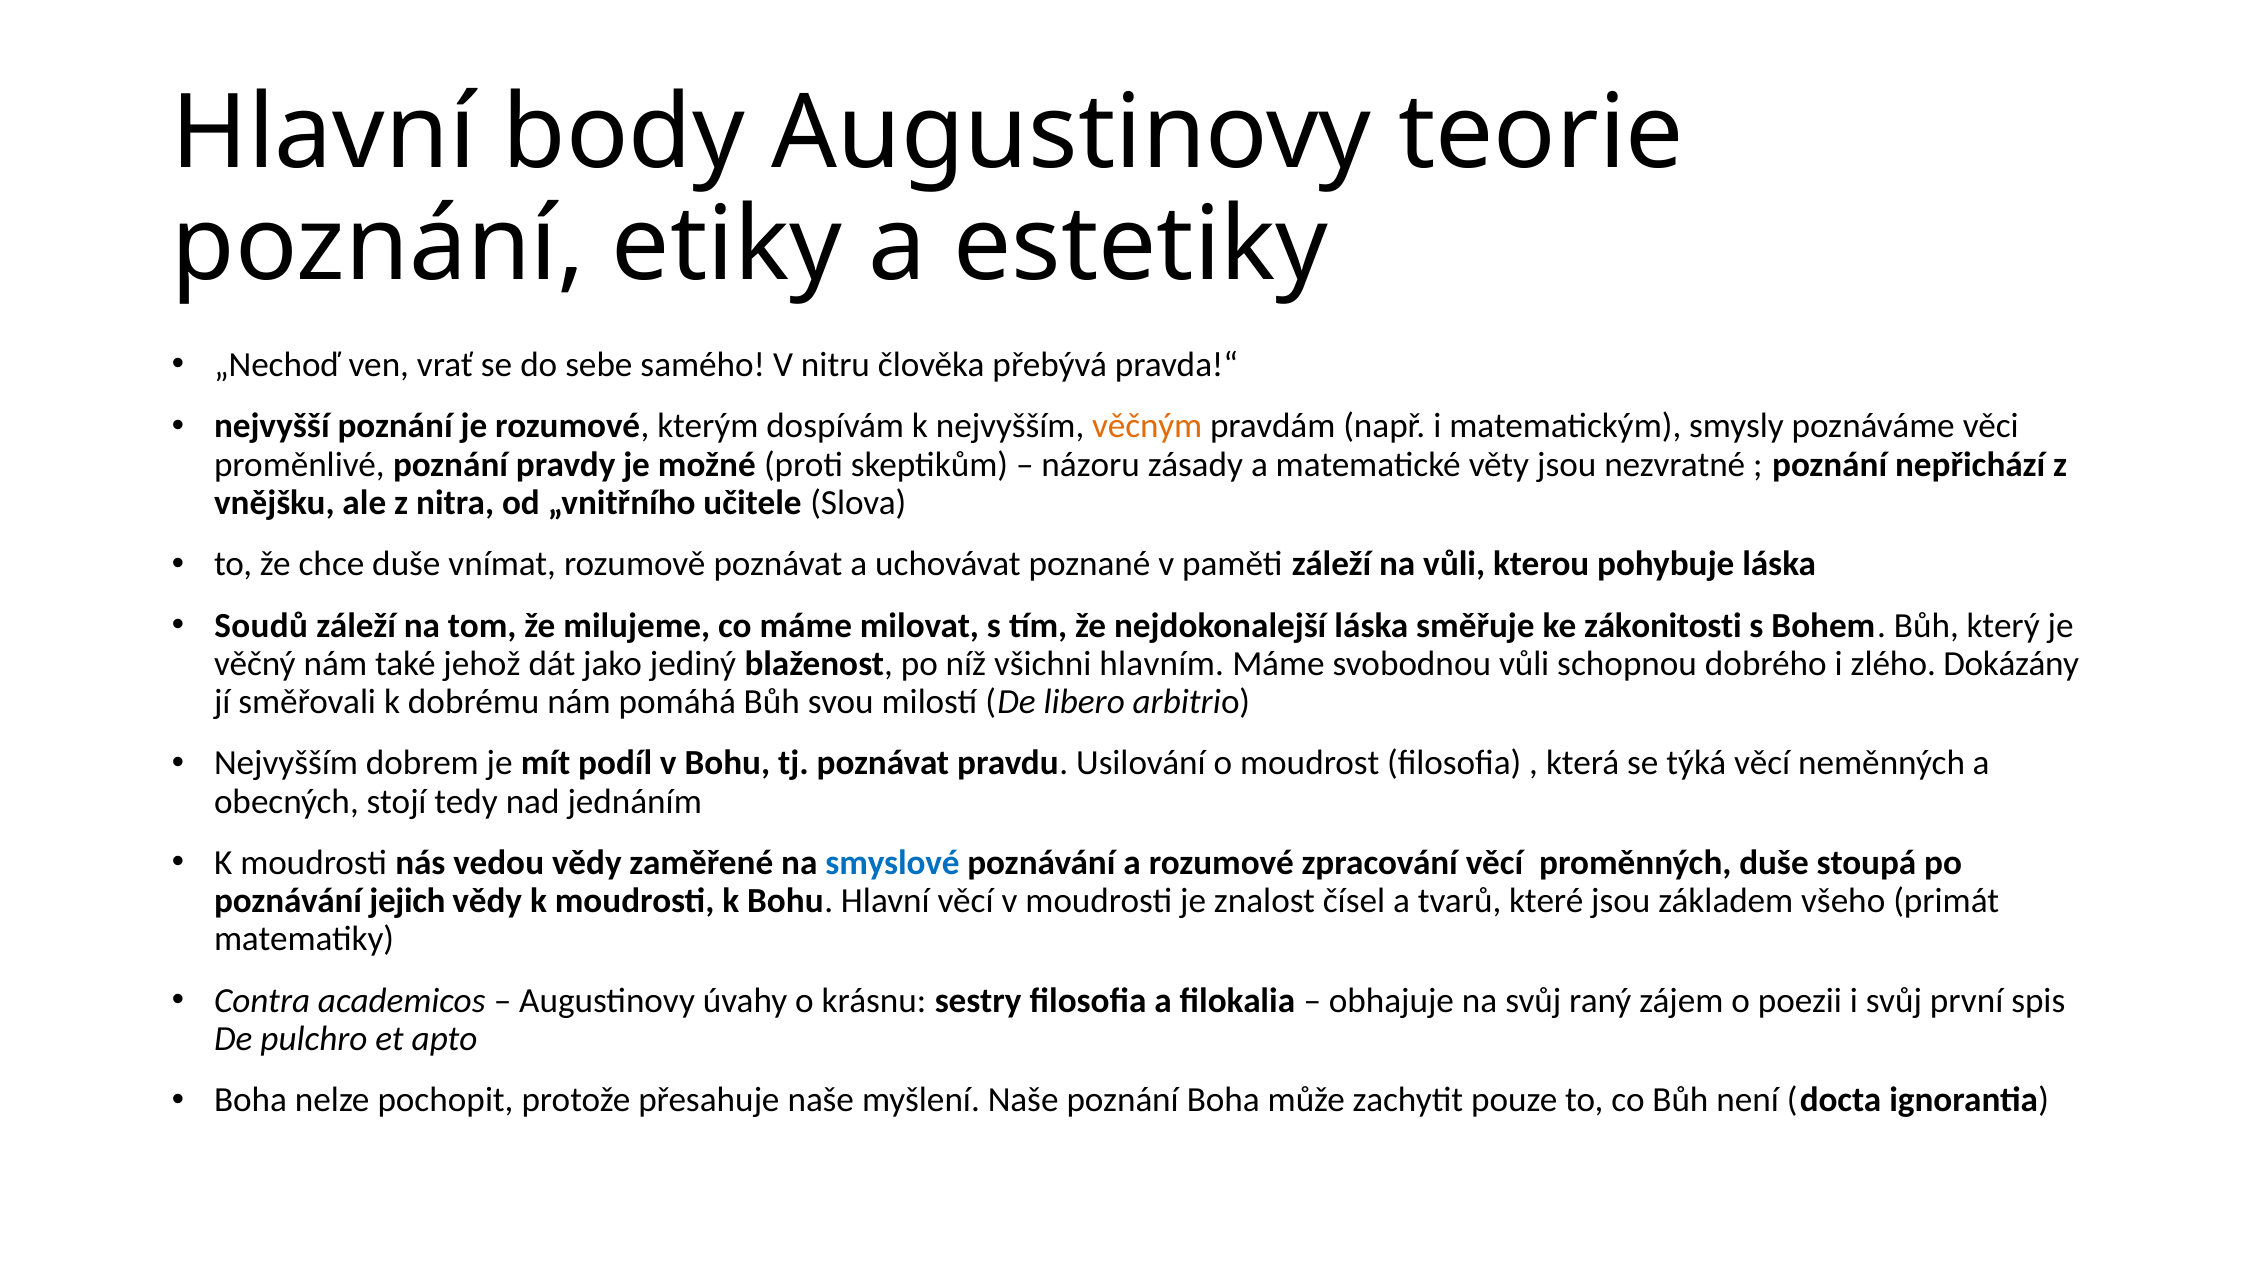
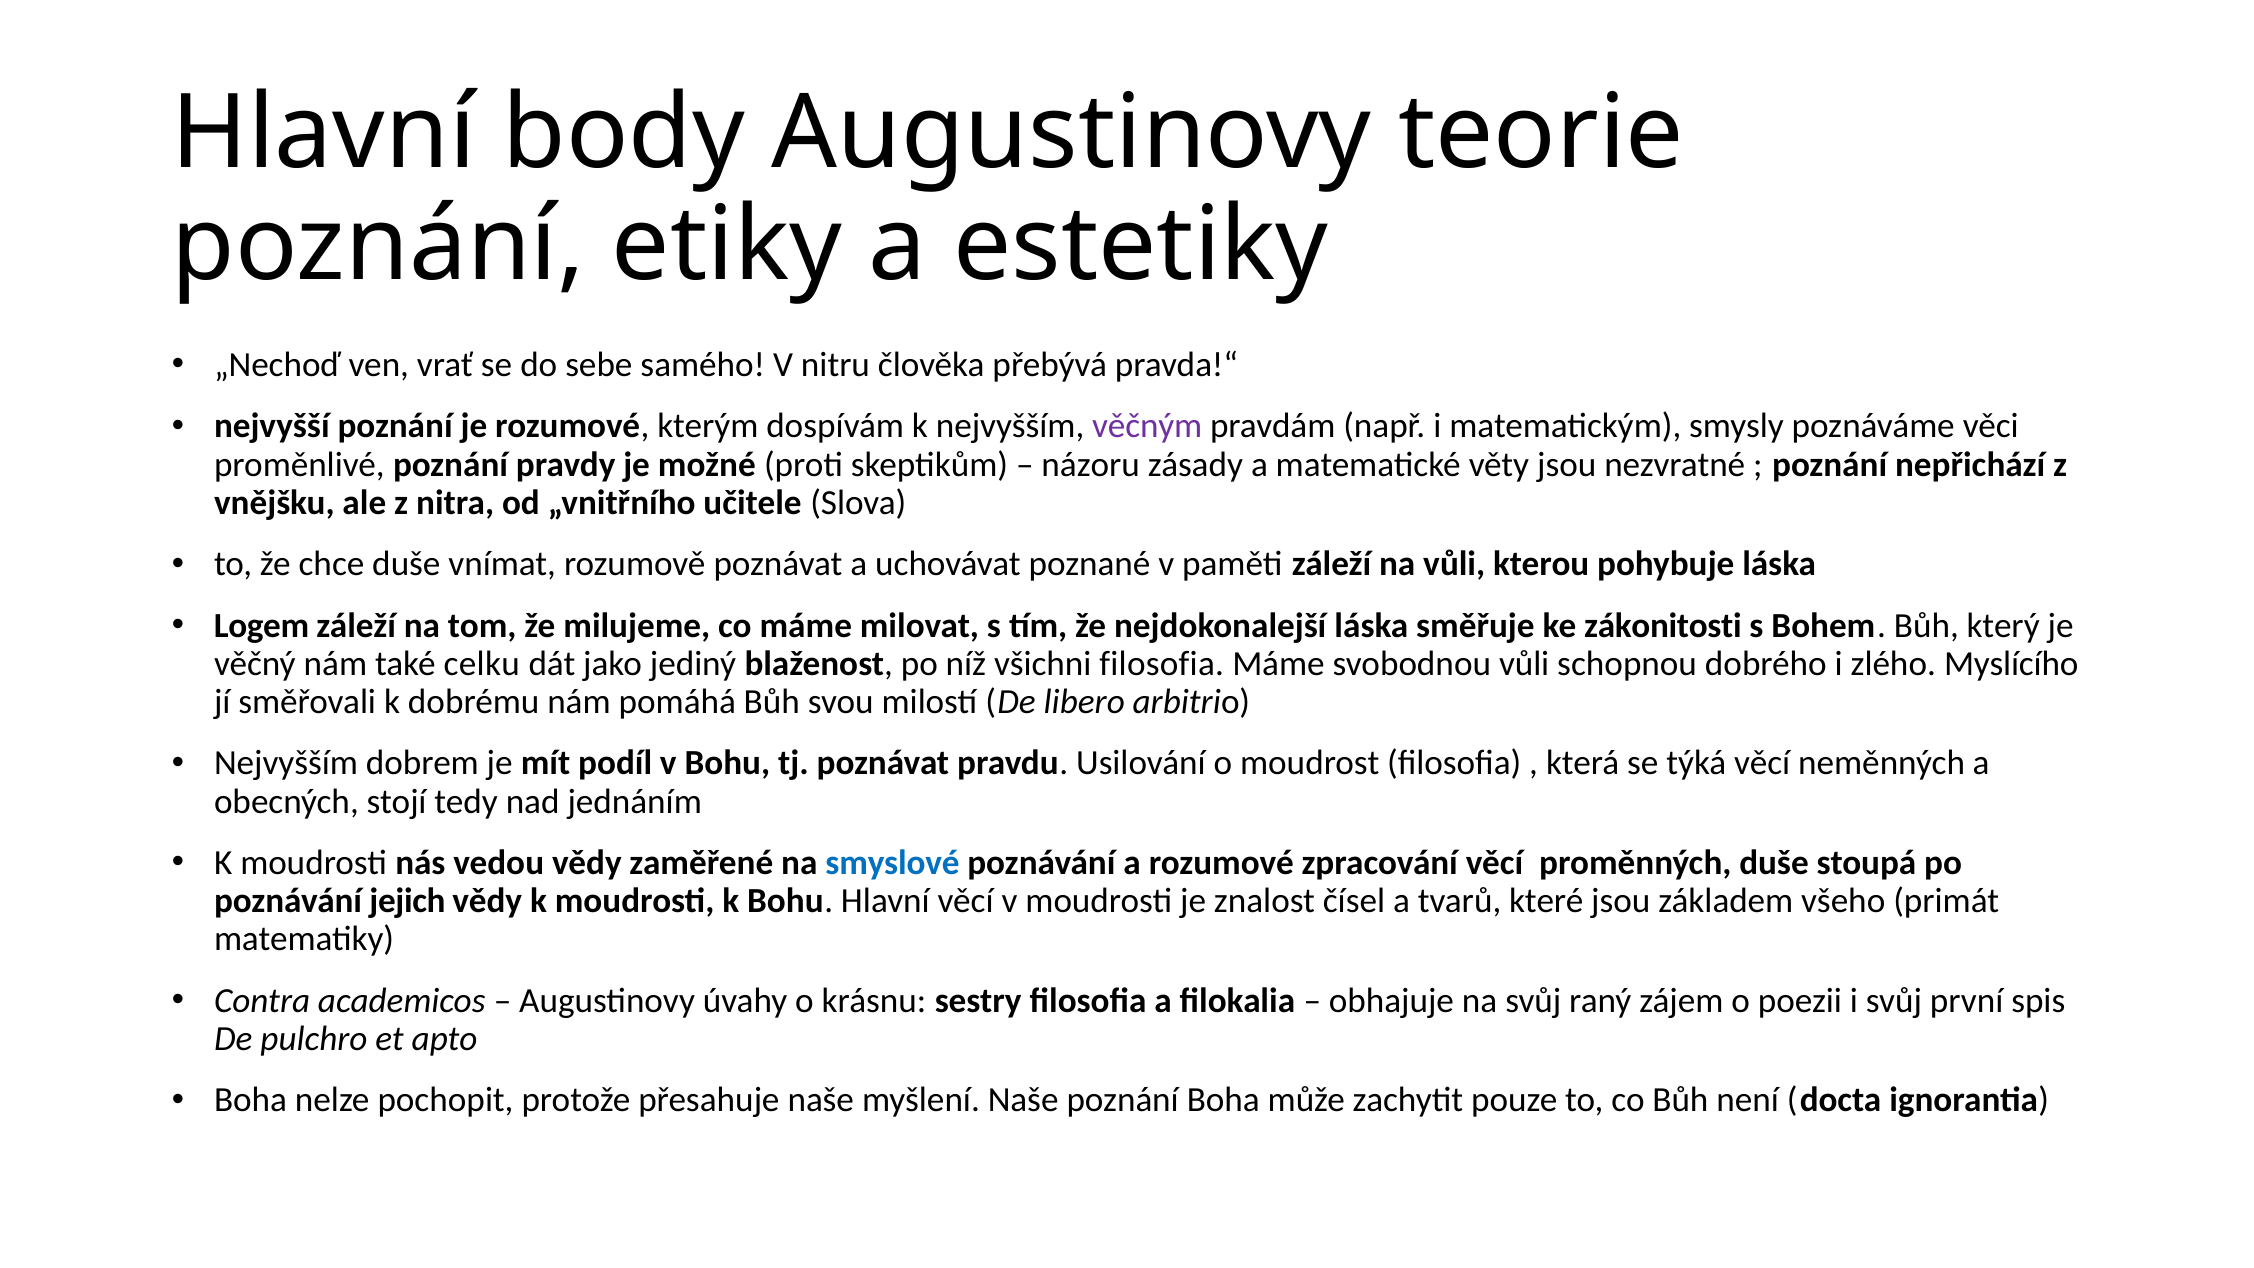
věčným colour: orange -> purple (1147, 426)
Soudů: Soudů -> Logem (261, 626)
jehož: jehož -> celku (482, 664)
všichni hlavním: hlavním -> filosofia (1162, 664)
Dokázány: Dokázány -> Myslícího (2011, 664)
